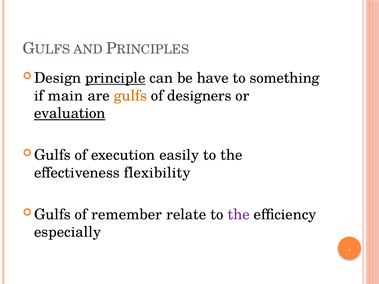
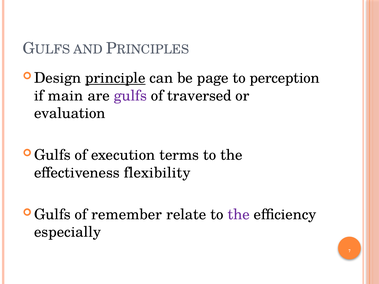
have: have -> page (213, 78)
something: something -> perception (285, 78)
gulfs colour: orange -> purple (130, 96)
designers: designers -> traversed (199, 96)
evaluation underline: present -> none (70, 113)
easily: easily -> terms (179, 155)
